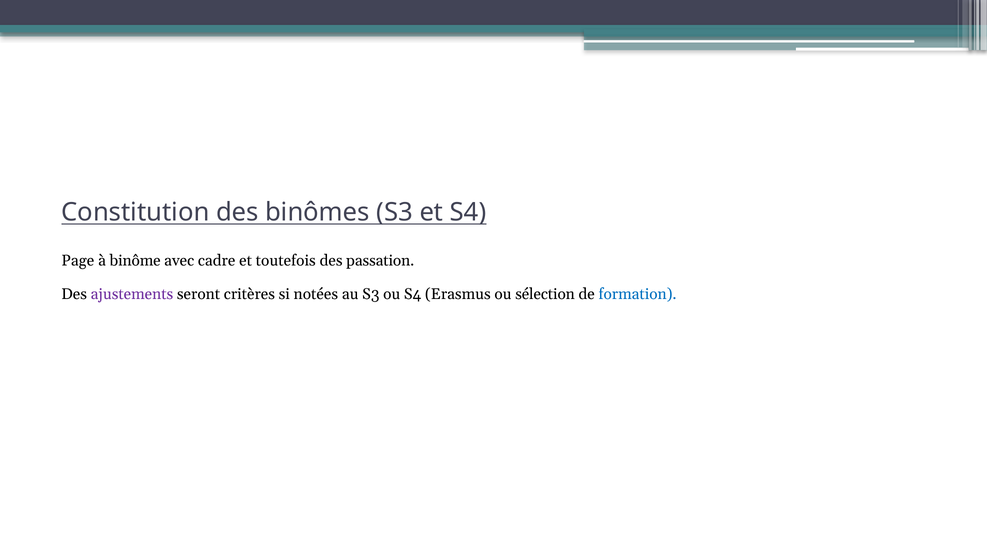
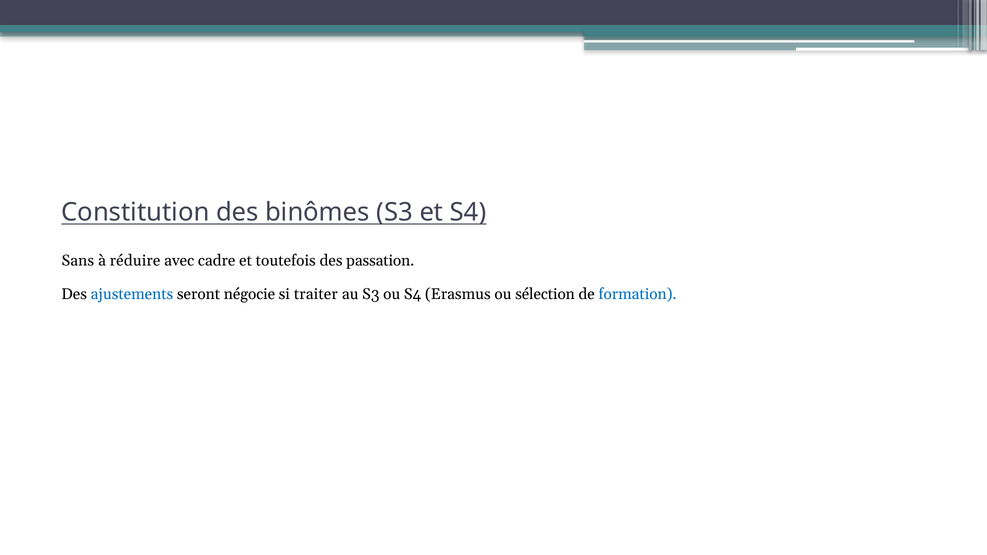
Page: Page -> Sans (78, 261)
binôme: binôme -> réduire (135, 261)
ajustements colour: purple -> blue (132, 294)
critères: critères -> négocie (249, 294)
notées: notées -> traiter (316, 294)
